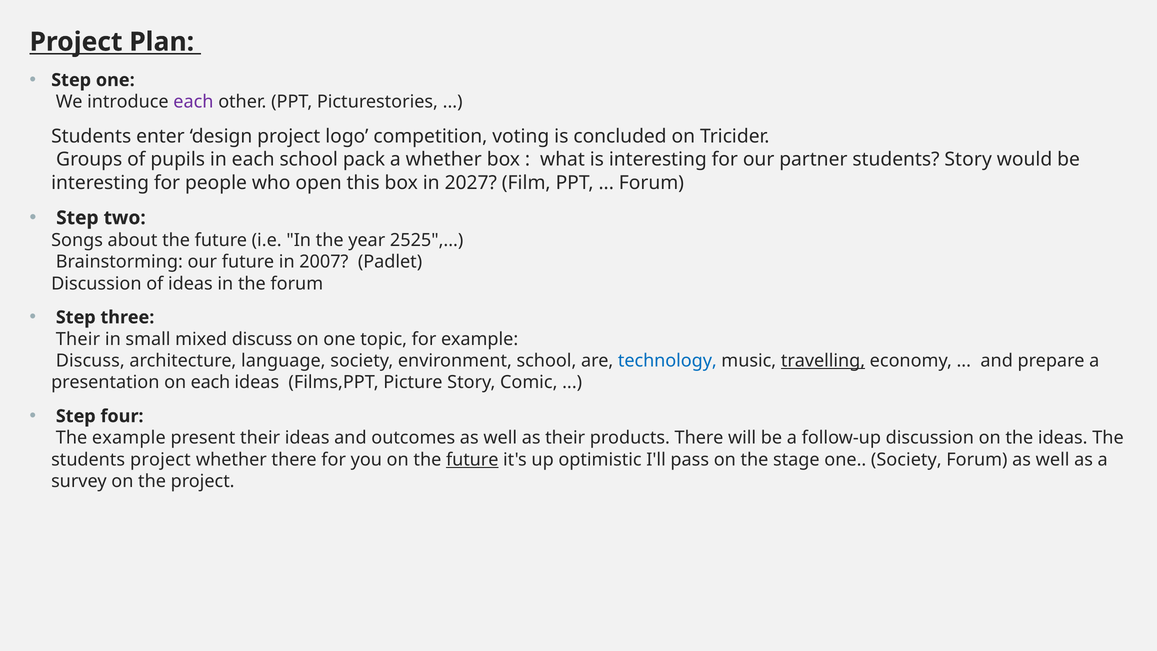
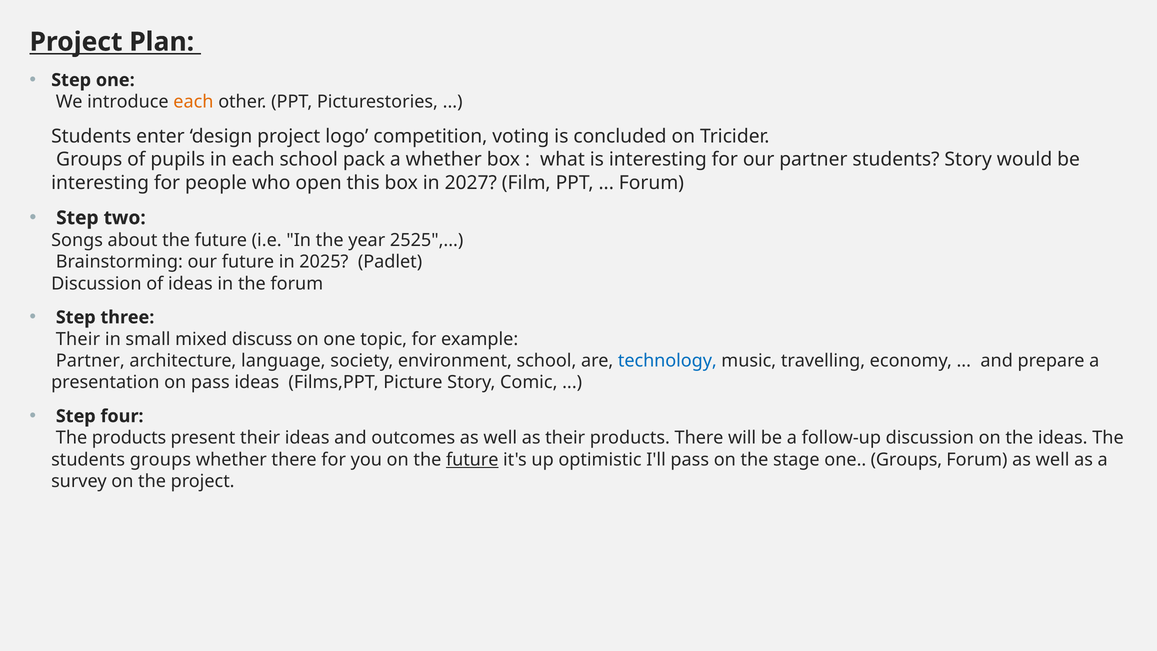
each colour: purple -> orange (193, 102)
2007: 2007 -> 2025 (324, 262)
Discuss: Discuss -> Partner (90, 361)
travelling underline: present -> none (823, 361)
on each: each -> pass (210, 382)
The example: example -> products (129, 438)
students project: project -> groups (160, 459)
one Society: Society -> Groups (906, 459)
